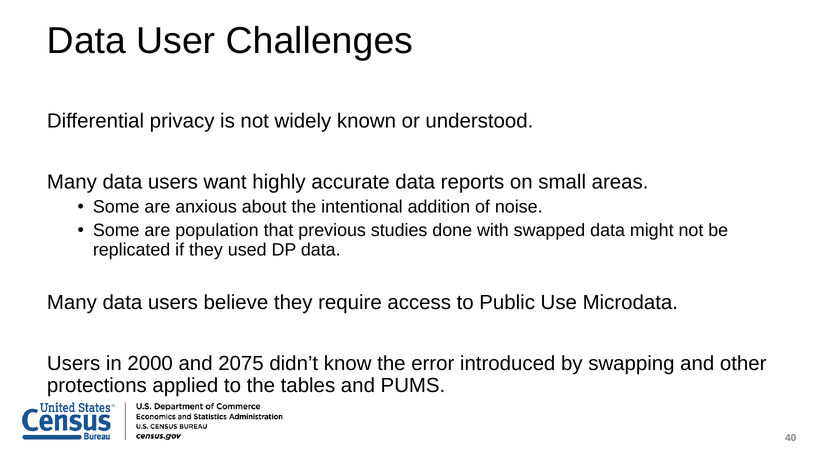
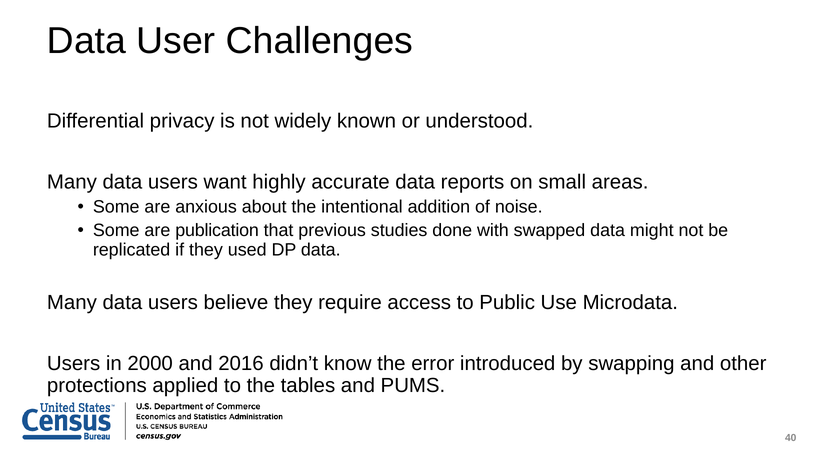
population: population -> publication (217, 231)
2075: 2075 -> 2016 (241, 364)
